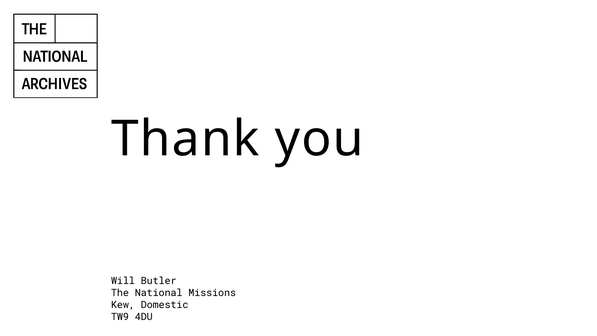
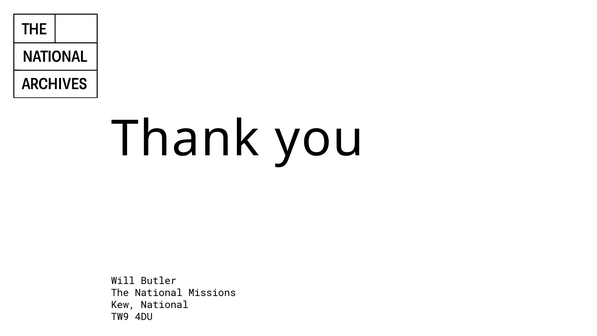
Kew Domestic: Domestic -> National (165, 305)
